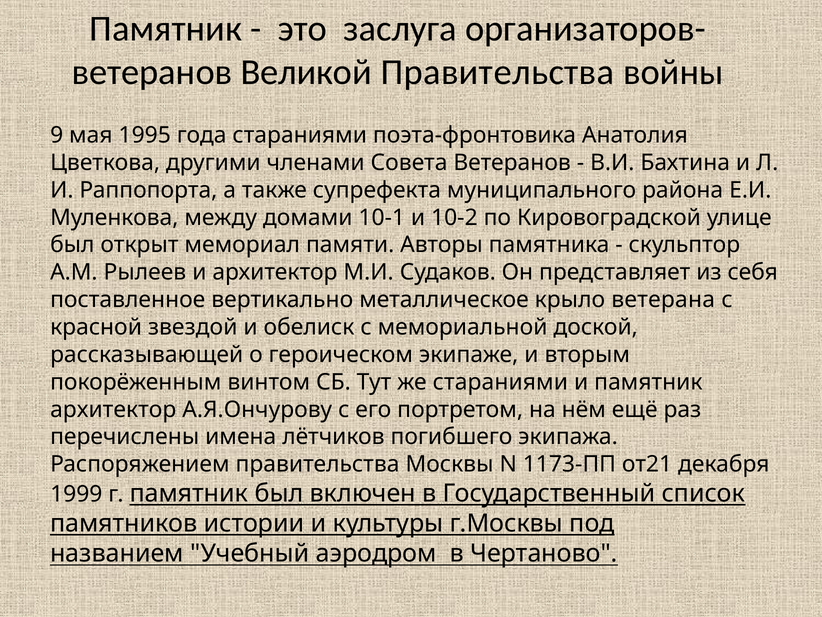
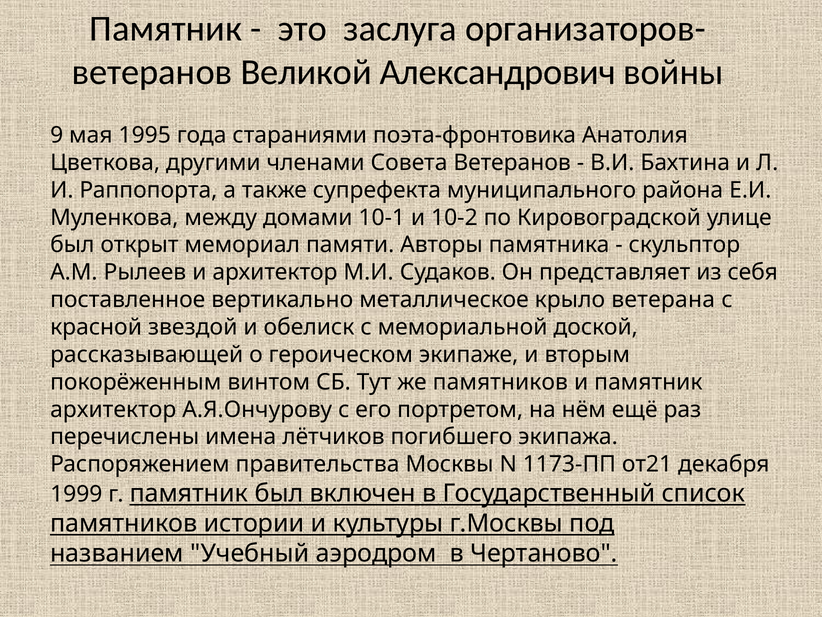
Великой Правительства: Правительства -> Александрович (498, 72)
же стараниями: стараниями -> памятников (500, 382)
